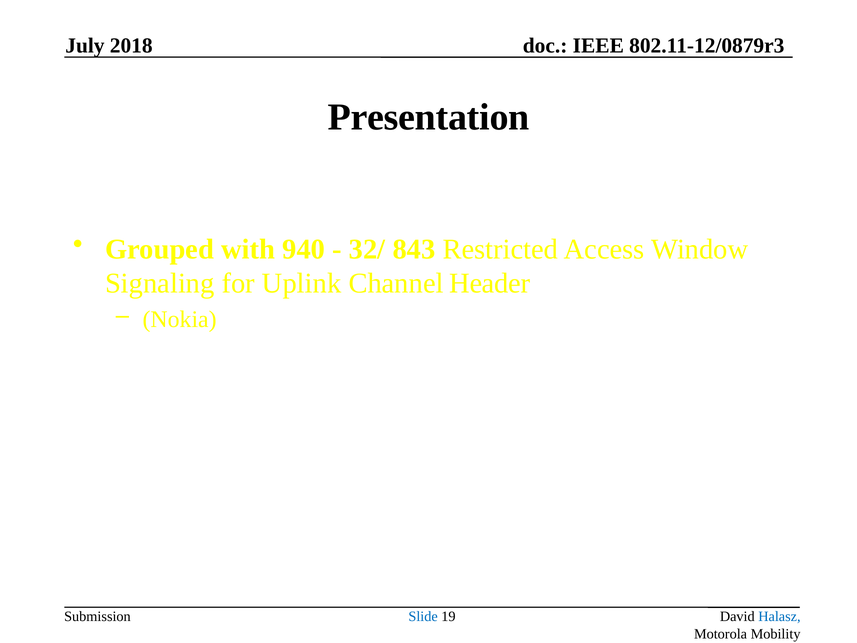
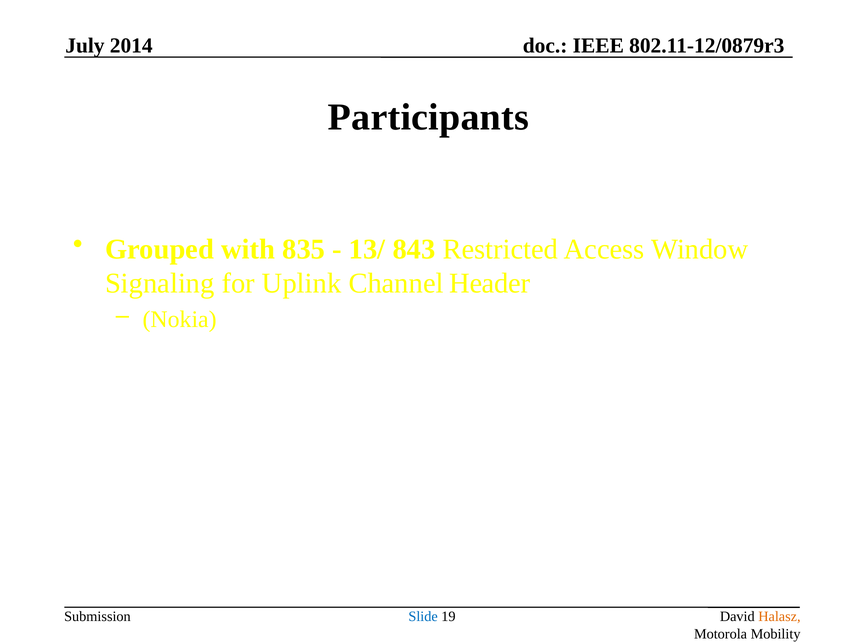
2018: 2018 -> 2014 (131, 46)
Presentation: Presentation -> Participants (428, 117)
940: 940 -> 835 (304, 249)
32/: 32/ -> 13/ (367, 249)
Halasz colour: blue -> orange (779, 616)
